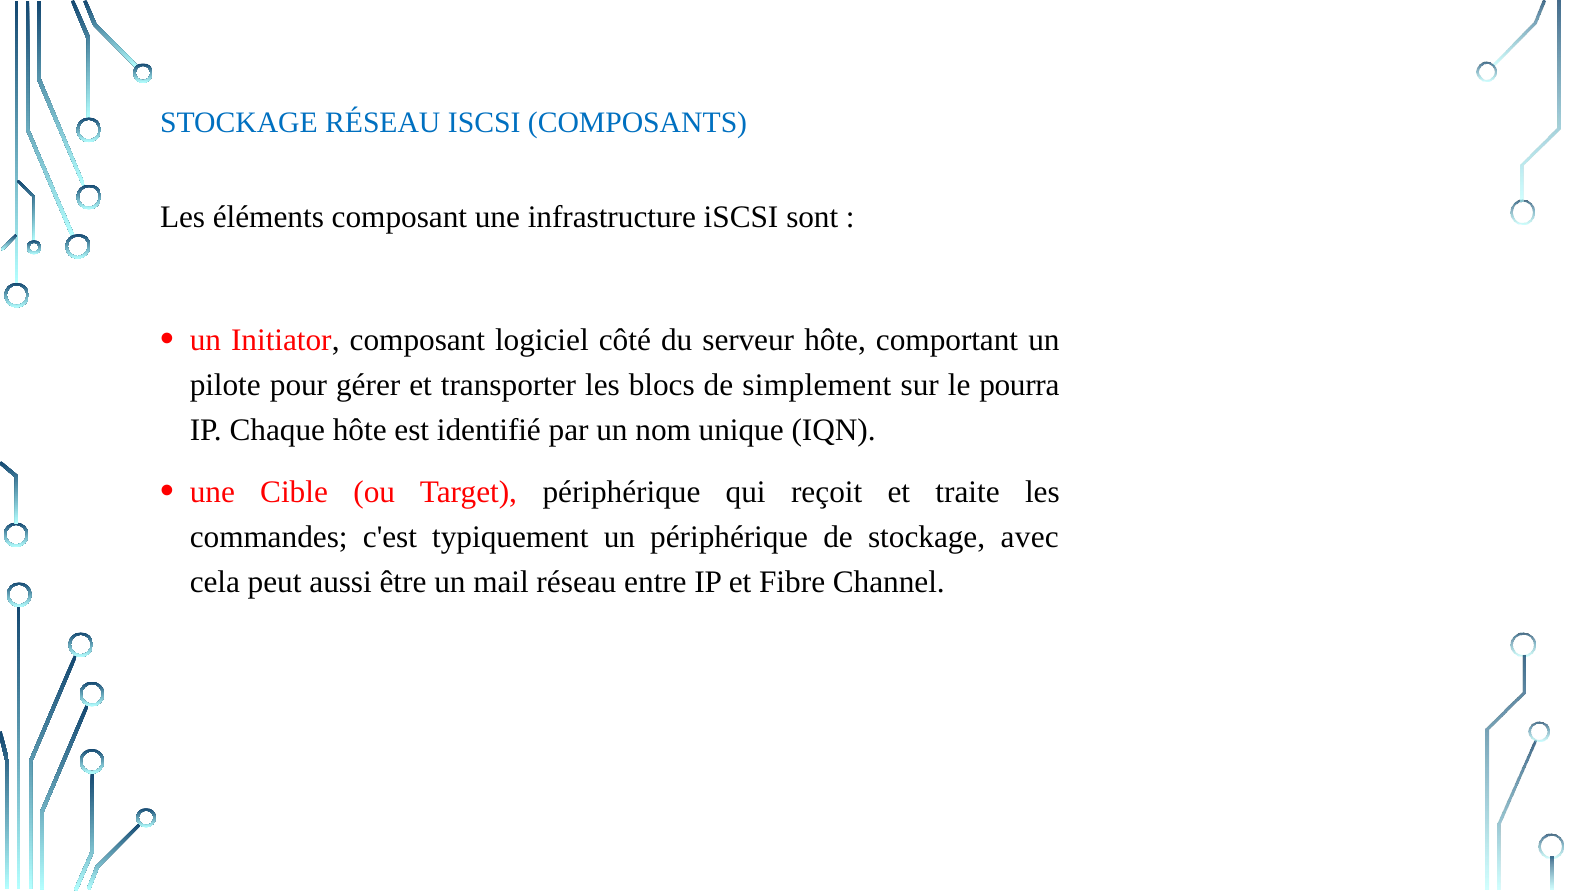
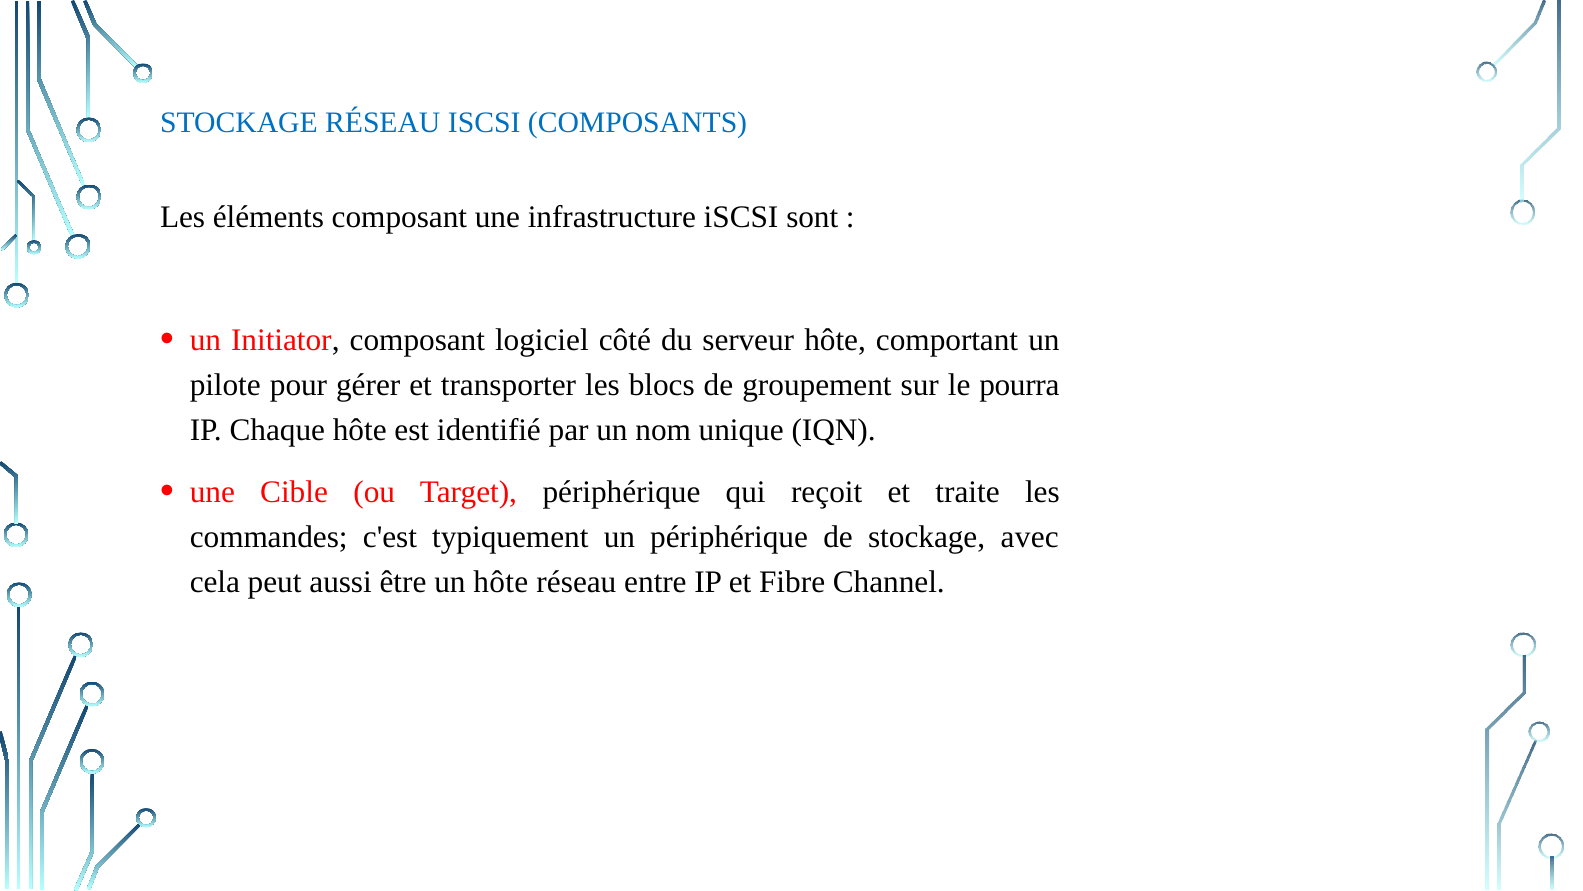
simplement: simplement -> groupement (817, 385)
un mail: mail -> hôte (501, 582)
